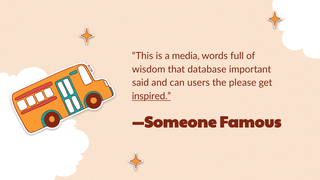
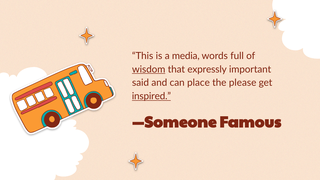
wisdom underline: none -> present (149, 69)
database: database -> expressly (207, 69)
users: users -> place (198, 83)
